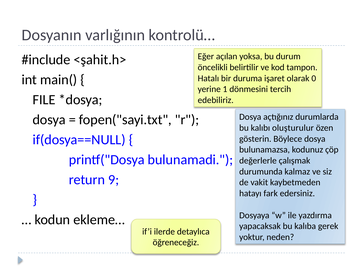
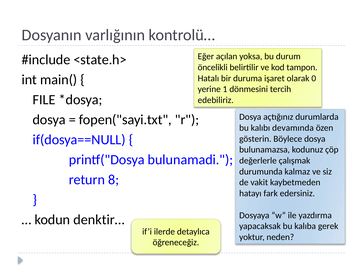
<şahit.h>: <şahit.h> -> <state.h> (100, 60)
oluşturulur: oluşturulur -> devamında (293, 128)
9: 9 -> 8 (114, 179)
ekleme…: ekleme… -> denktir… (99, 219)
